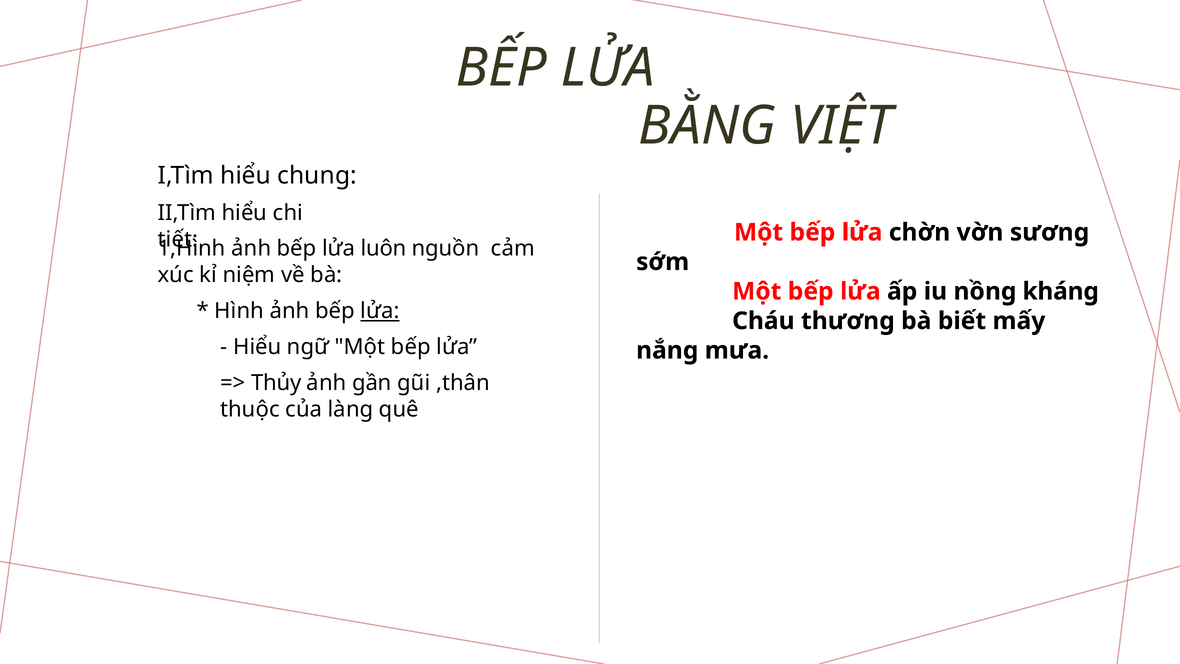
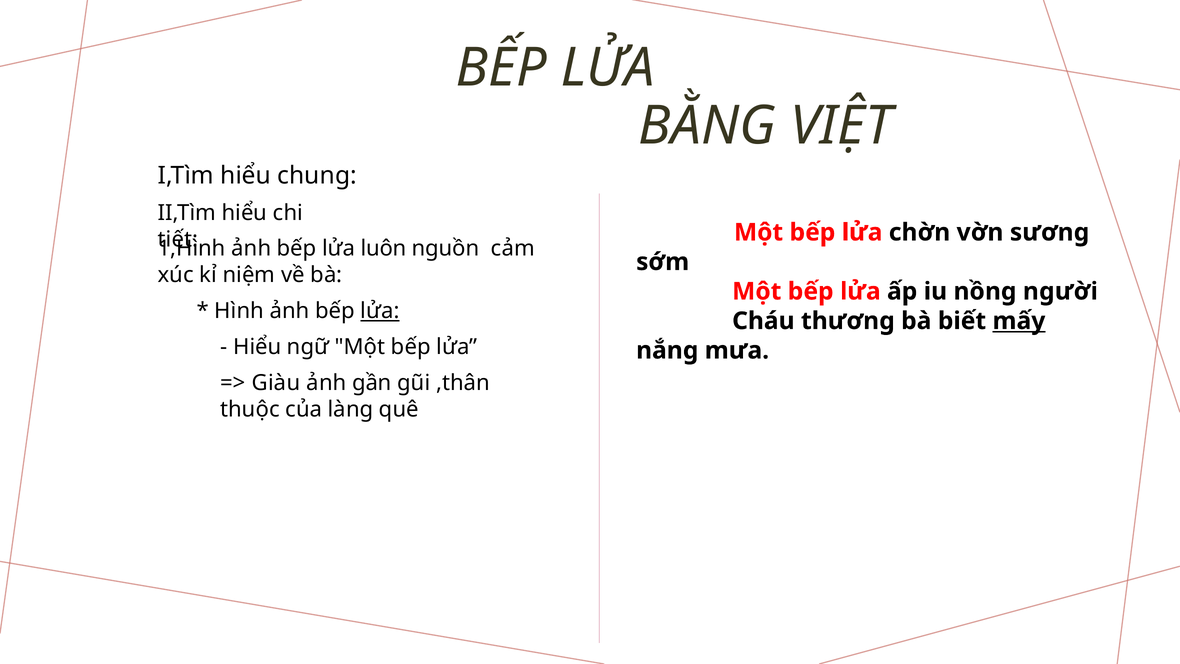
kháng: kháng -> người (1060, 291)
mấy underline: none -> present (1019, 321)
Thủy: Thủy -> Giàu (276, 383)
